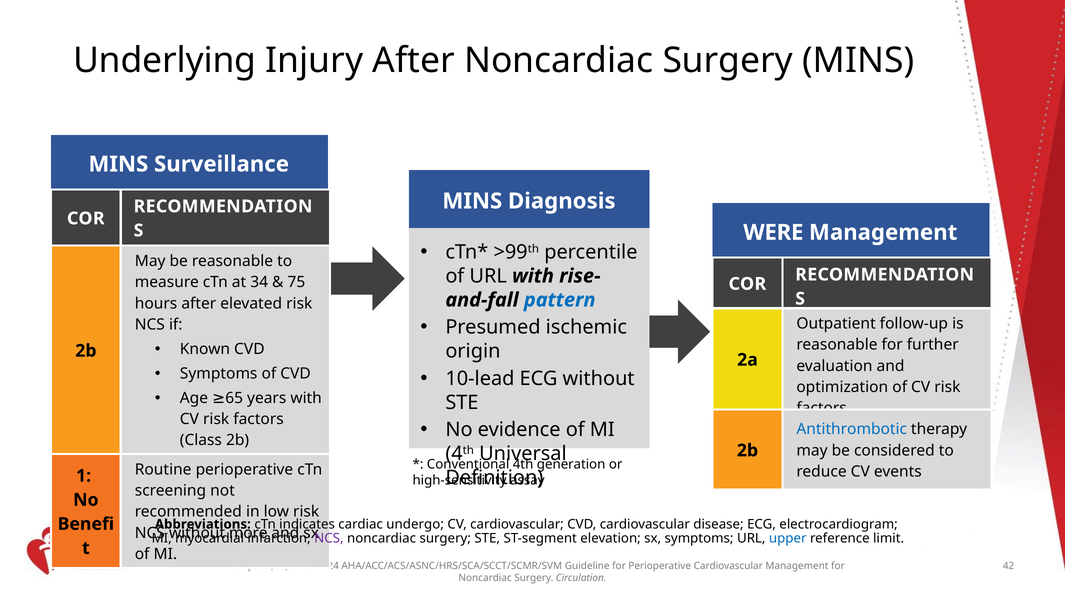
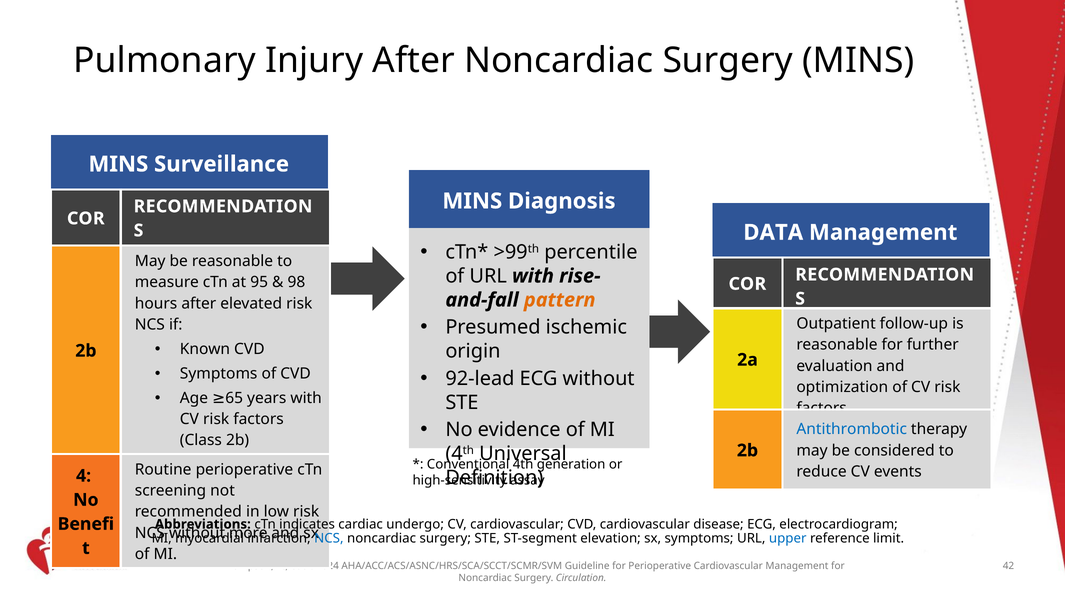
Underlying: Underlying -> Pulmonary (165, 60)
WERE: WERE -> DATA (773, 232)
34: 34 -> 95 (259, 282)
75: 75 -> 98 (296, 282)
pattern colour: blue -> orange (560, 300)
10-lead: 10-lead -> 92-lead (480, 379)
1: 1 -> 4 (84, 476)
NCS colour: purple -> blue (329, 539)
